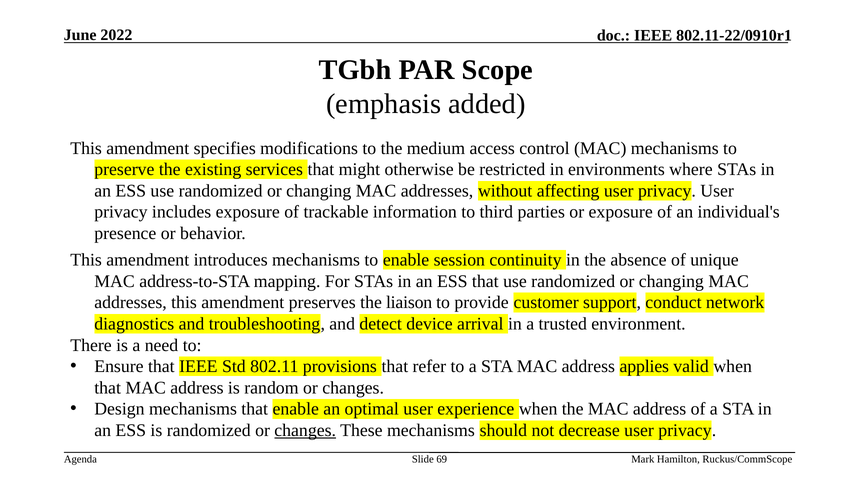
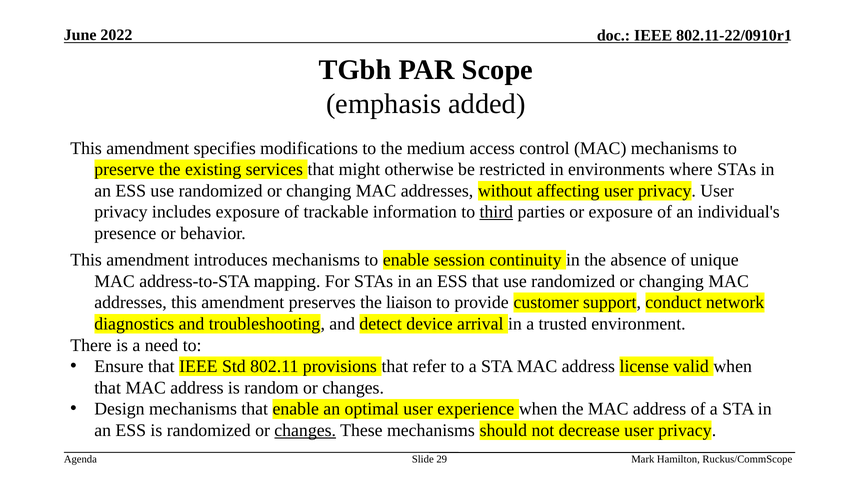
third underline: none -> present (496, 212)
applies: applies -> license (644, 367)
69: 69 -> 29 (442, 460)
